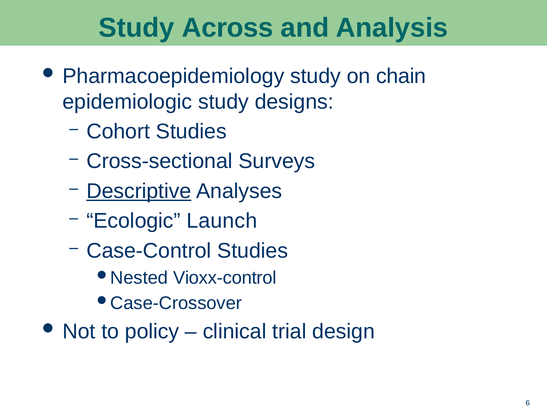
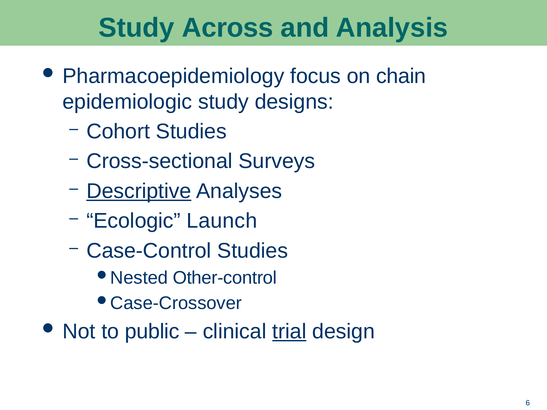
Pharmacoepidemiology study: study -> focus (316, 76)
Vioxx-control: Vioxx-control -> Other-control (225, 278)
policy: policy -> public (152, 332)
trial underline: none -> present (289, 332)
